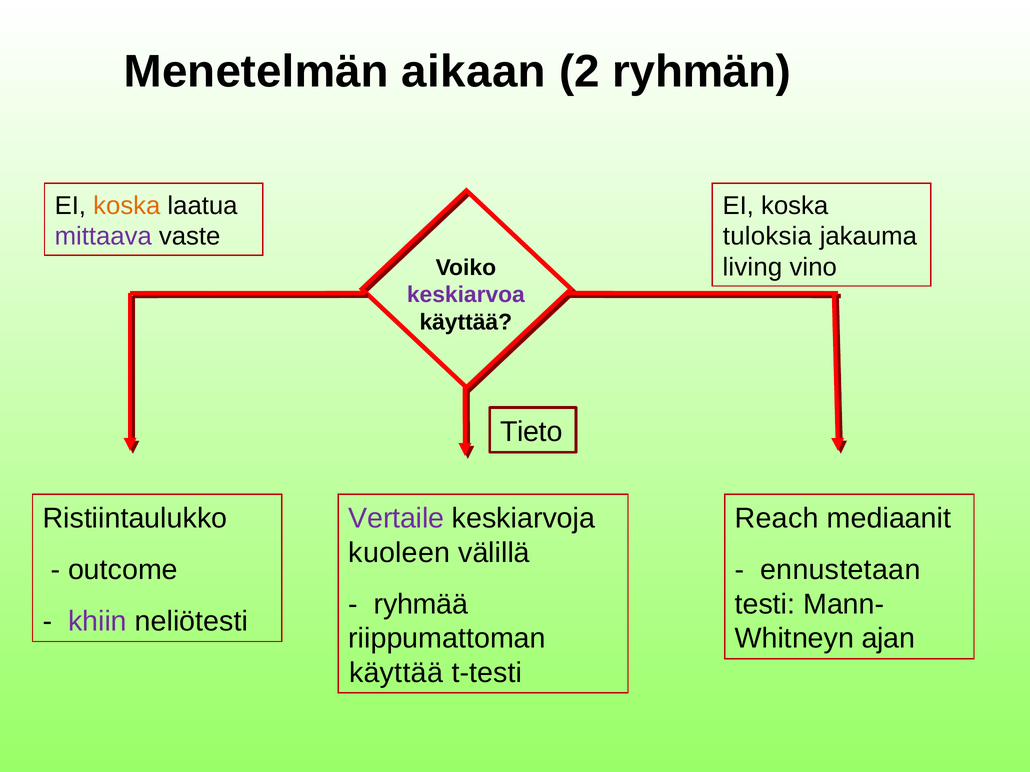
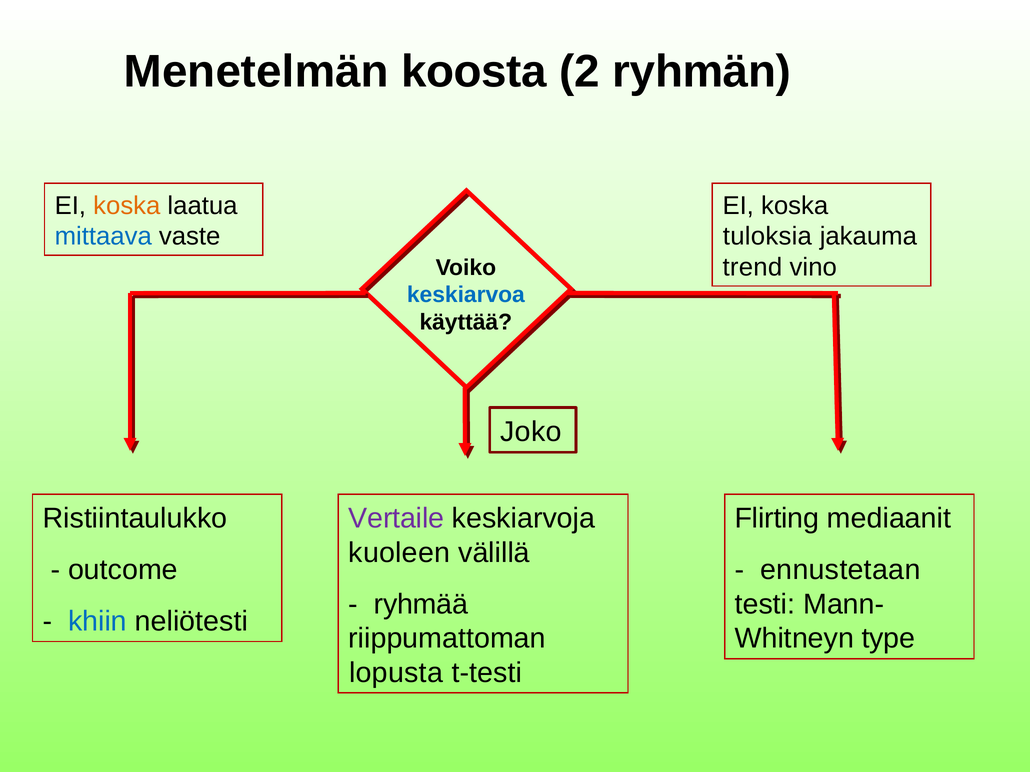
aikaan: aikaan -> koosta (474, 72)
mittaava colour: purple -> blue (103, 237)
living: living -> trend (752, 268)
keskiarvoa colour: purple -> blue (466, 295)
Tieto: Tieto -> Joko (531, 432)
Reach: Reach -> Flirting (777, 519)
khiin colour: purple -> blue (97, 622)
ajan: ajan -> type (888, 639)
käyttää: käyttää -> lopusta (396, 673)
